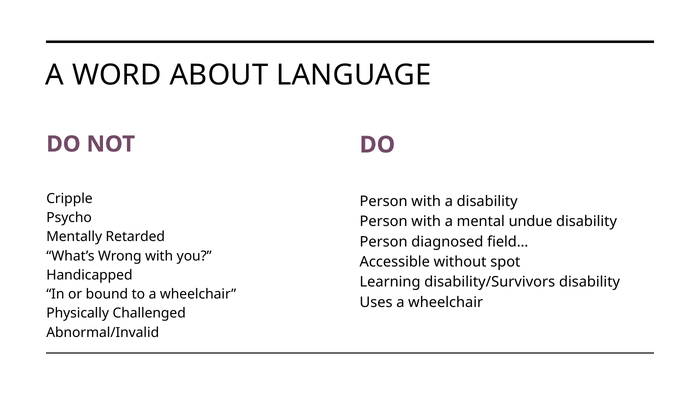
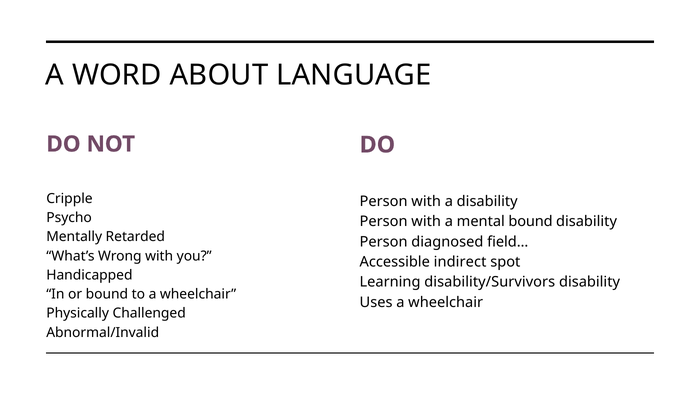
mental undue: undue -> bound (531, 221)
without: without -> indirect (460, 262)
